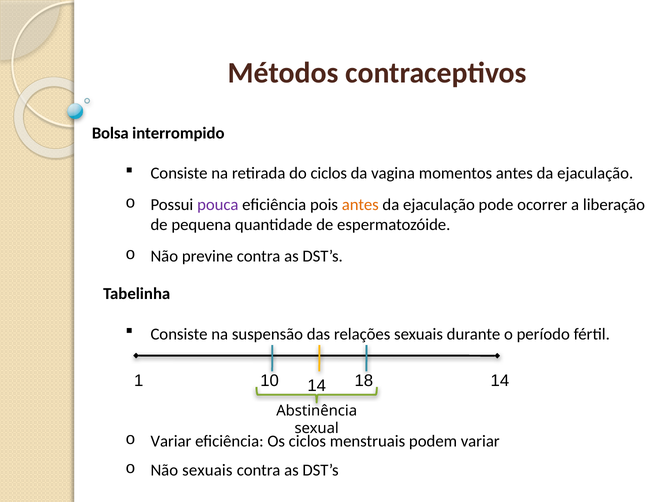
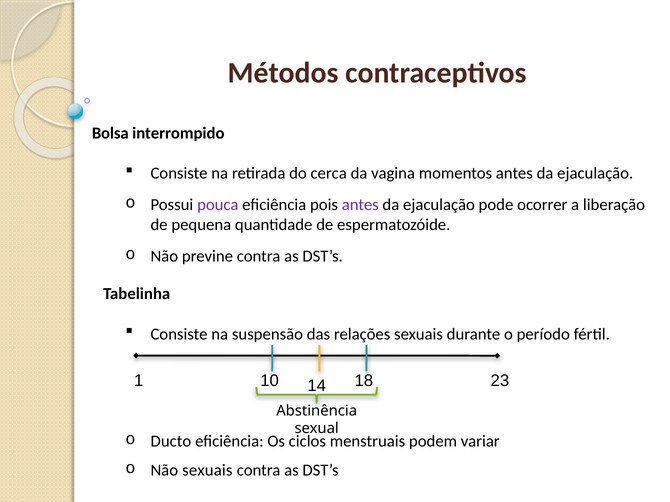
do ciclos: ciclos -> cerca (329, 174)
antes colour: orange -> purple (360, 205)
14: 14 -> 23 (500, 381)
o Variar: Variar -> Ducto (171, 442)
